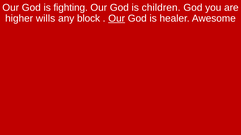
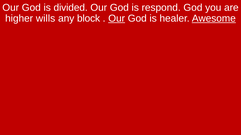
fighting: fighting -> divided (71, 8)
children: children -> respond (161, 8)
Awesome underline: none -> present (214, 18)
